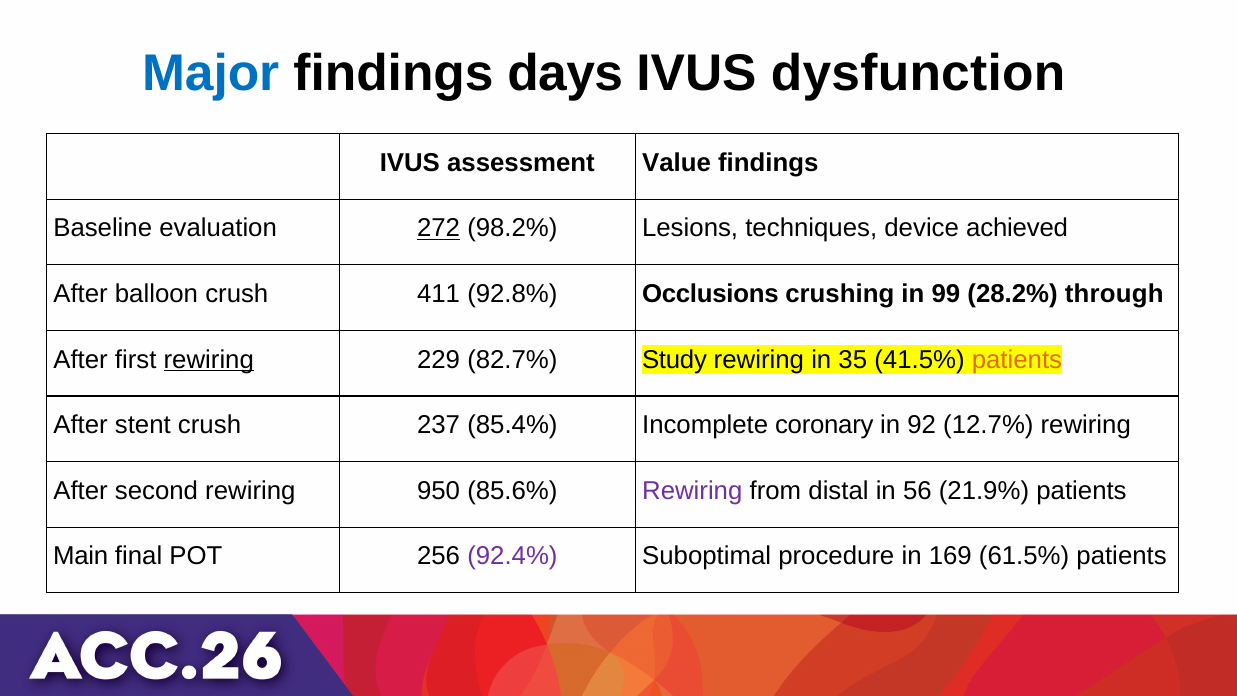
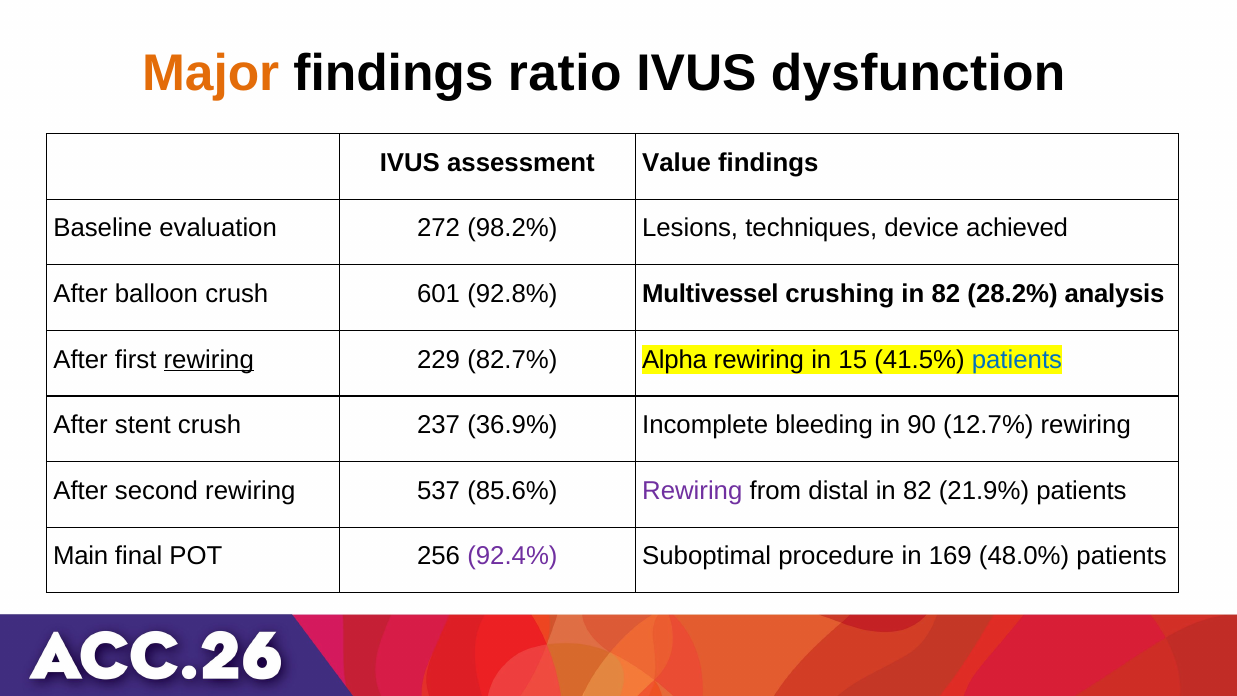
Major colour: blue -> orange (211, 74)
days: days -> ratio (565, 74)
272 underline: present -> none (439, 228)
411: 411 -> 601 (439, 294)
Occlusions: Occlusions -> Multivessel (710, 294)
crushing in 99: 99 -> 82 (946, 294)
through: through -> analysis (1115, 294)
Study: Study -> Alpha (675, 360)
35: 35 -> 15 (853, 360)
patients colour: orange -> blue (1017, 360)
85.4%: 85.4% -> 36.9% (512, 425)
coronary: coronary -> bleeding (824, 425)
92: 92 -> 90 (922, 425)
950: 950 -> 537 (439, 491)
distal in 56: 56 -> 82 (917, 491)
61.5%: 61.5% -> 48.0% (1024, 556)
